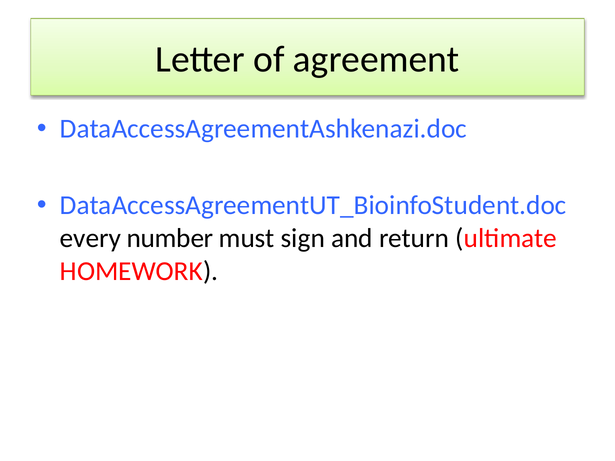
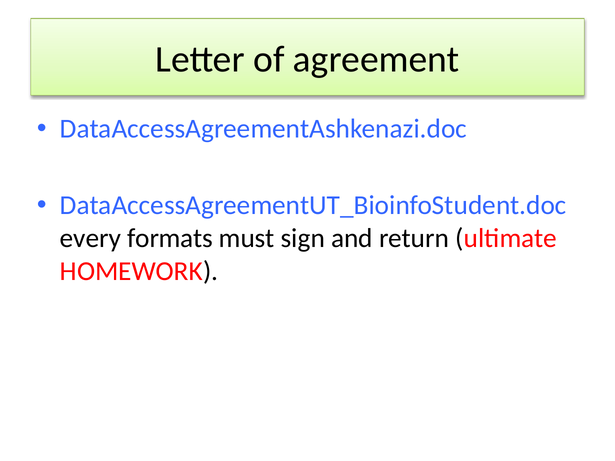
number: number -> formats (170, 238)
